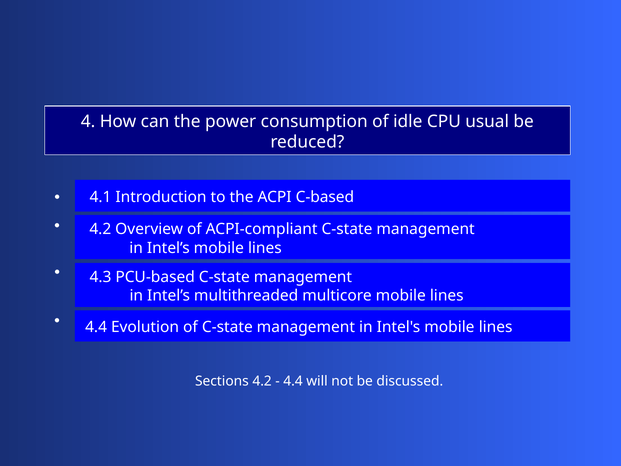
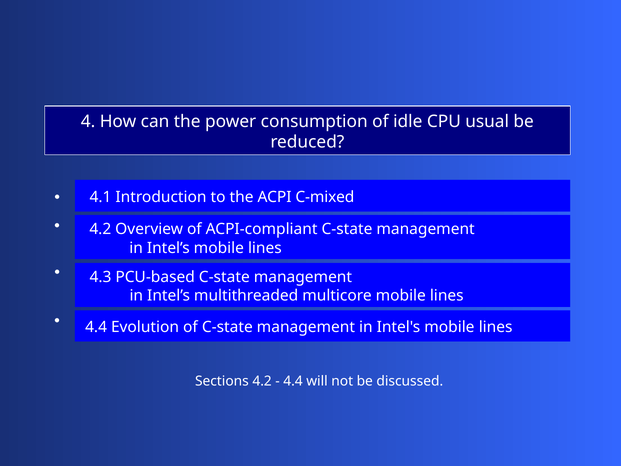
C-based: C-based -> C-mixed (325, 197)
